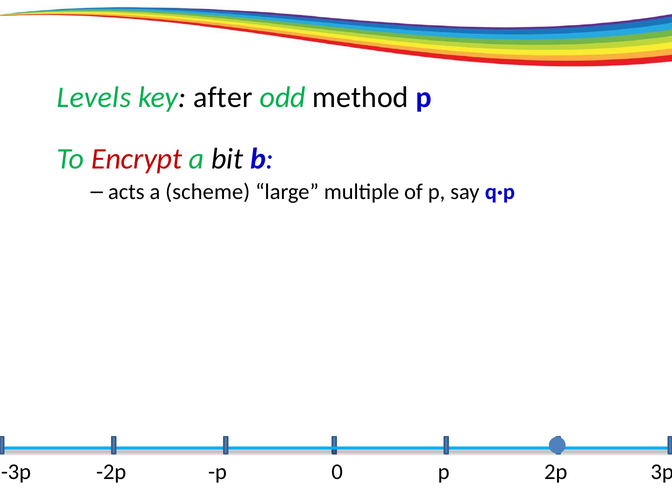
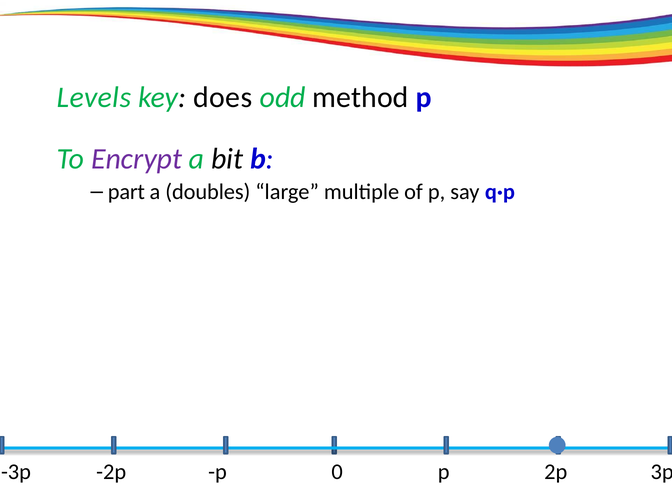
after: after -> does (223, 97)
Encrypt colour: red -> purple (137, 159)
acts: acts -> part (126, 192)
scheme: scheme -> doubles (208, 192)
